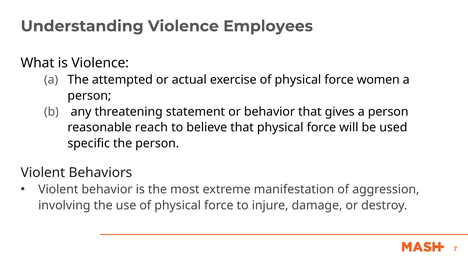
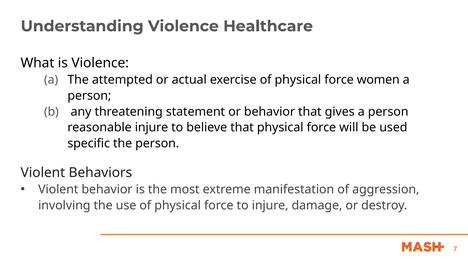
Employees: Employees -> Healthcare (268, 26)
reasonable reach: reach -> injure (152, 128)
